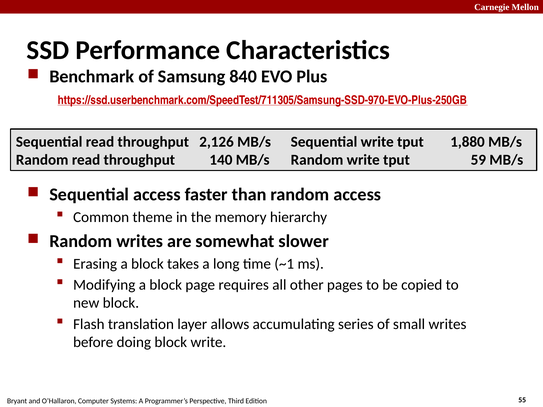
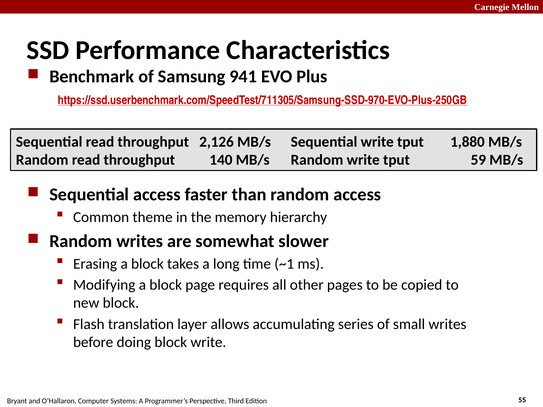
840: 840 -> 941 (243, 77)
